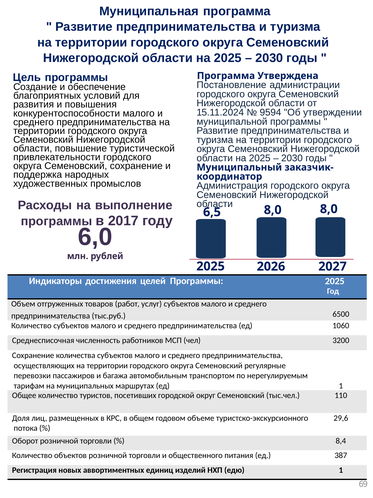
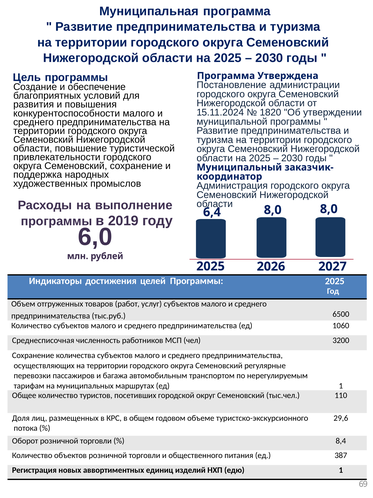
9594: 9594 -> 1820 (270, 112)
6,5: 6,5 -> 6,4 (212, 212)
2017: 2017 -> 2019 (123, 220)
